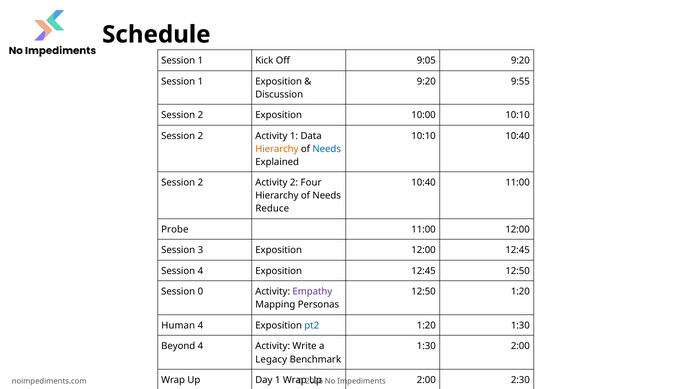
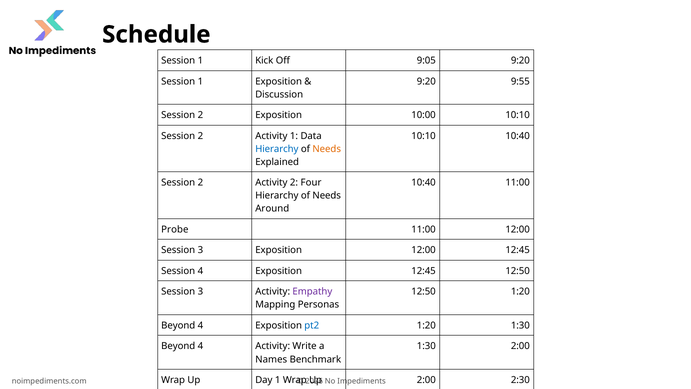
Hierarchy colour: orange -> blue (277, 149)
Needs colour: blue -> orange (327, 149)
Reduce: Reduce -> Around (272, 209)
0: 0 -> 3 (200, 292)
Human: Human -> Beyond (178, 325)
Legacy: Legacy -> Names (271, 359)
